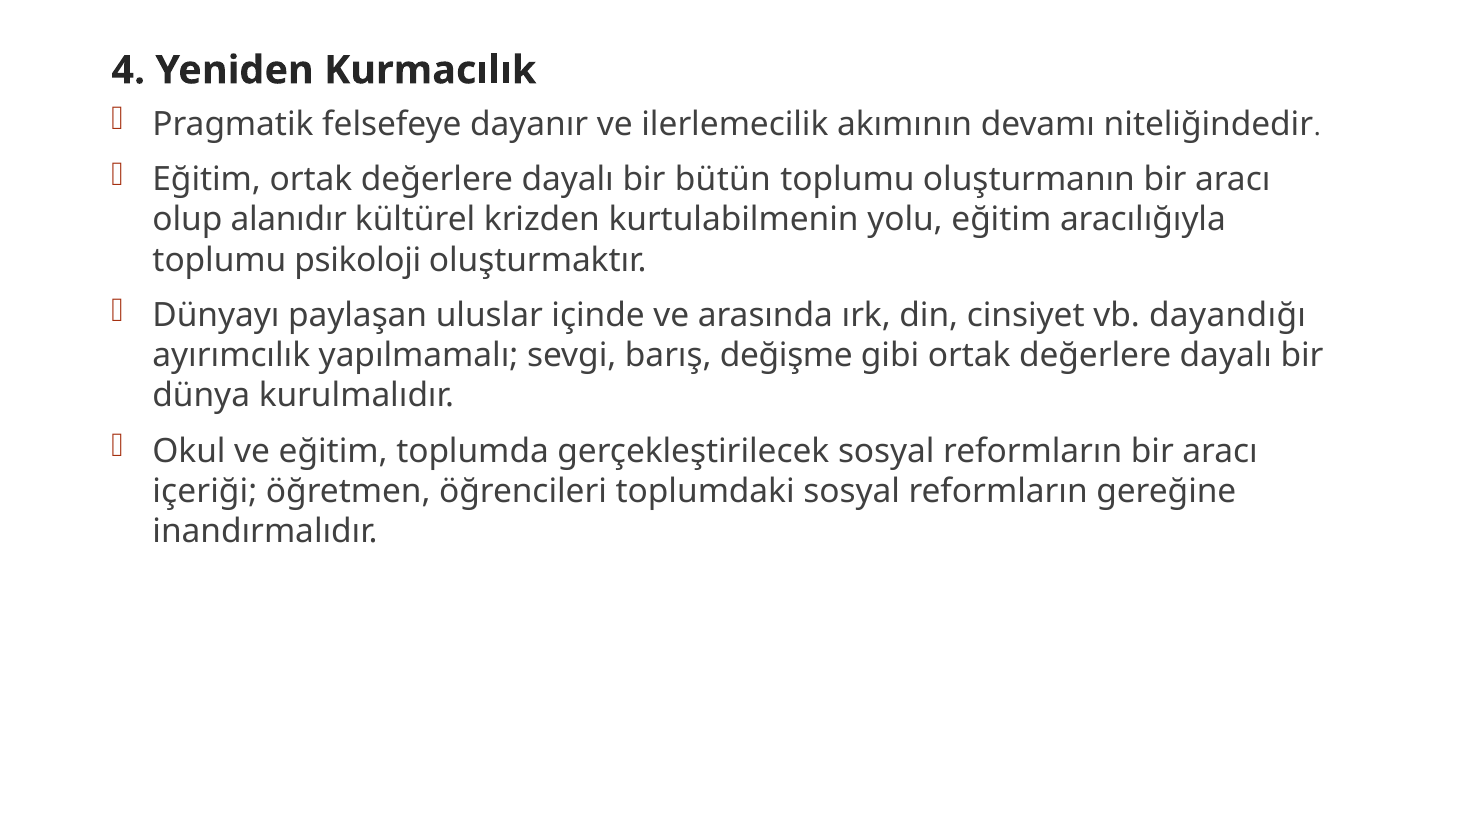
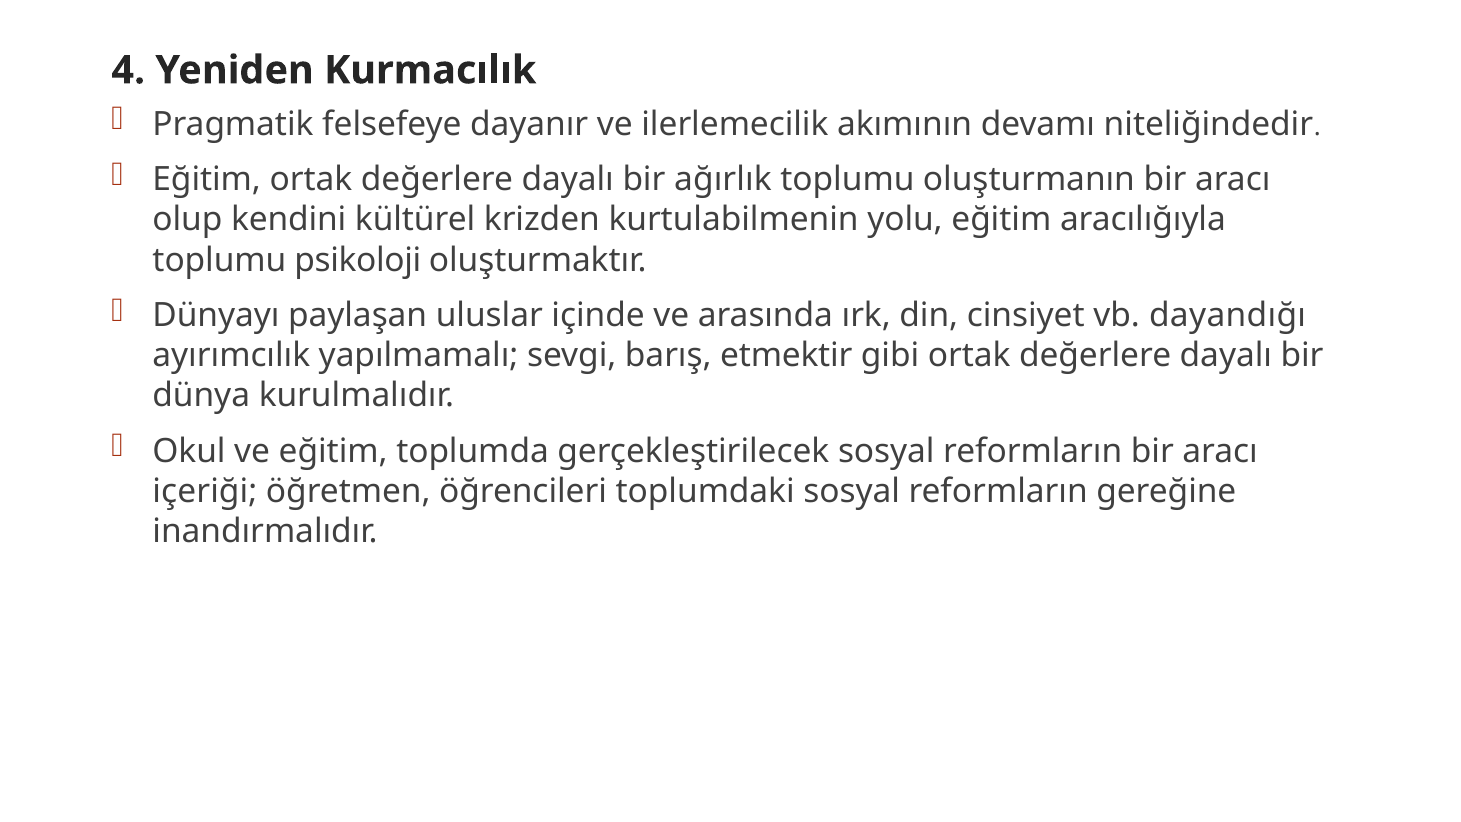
bütün: bütün -> ağırlık (723, 180)
alanıdır: alanıdır -> kendini (289, 220)
değişme: değişme -> etmektir (786, 356)
